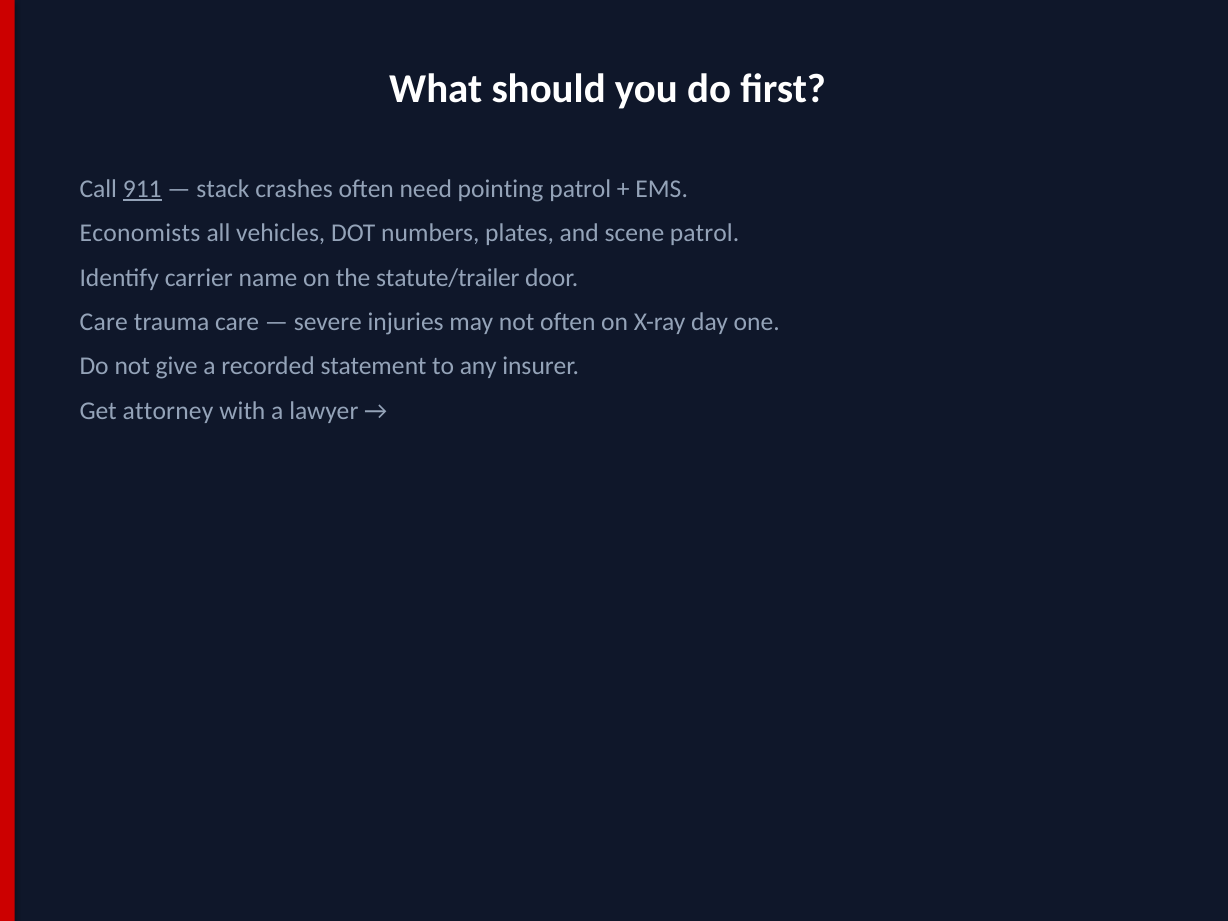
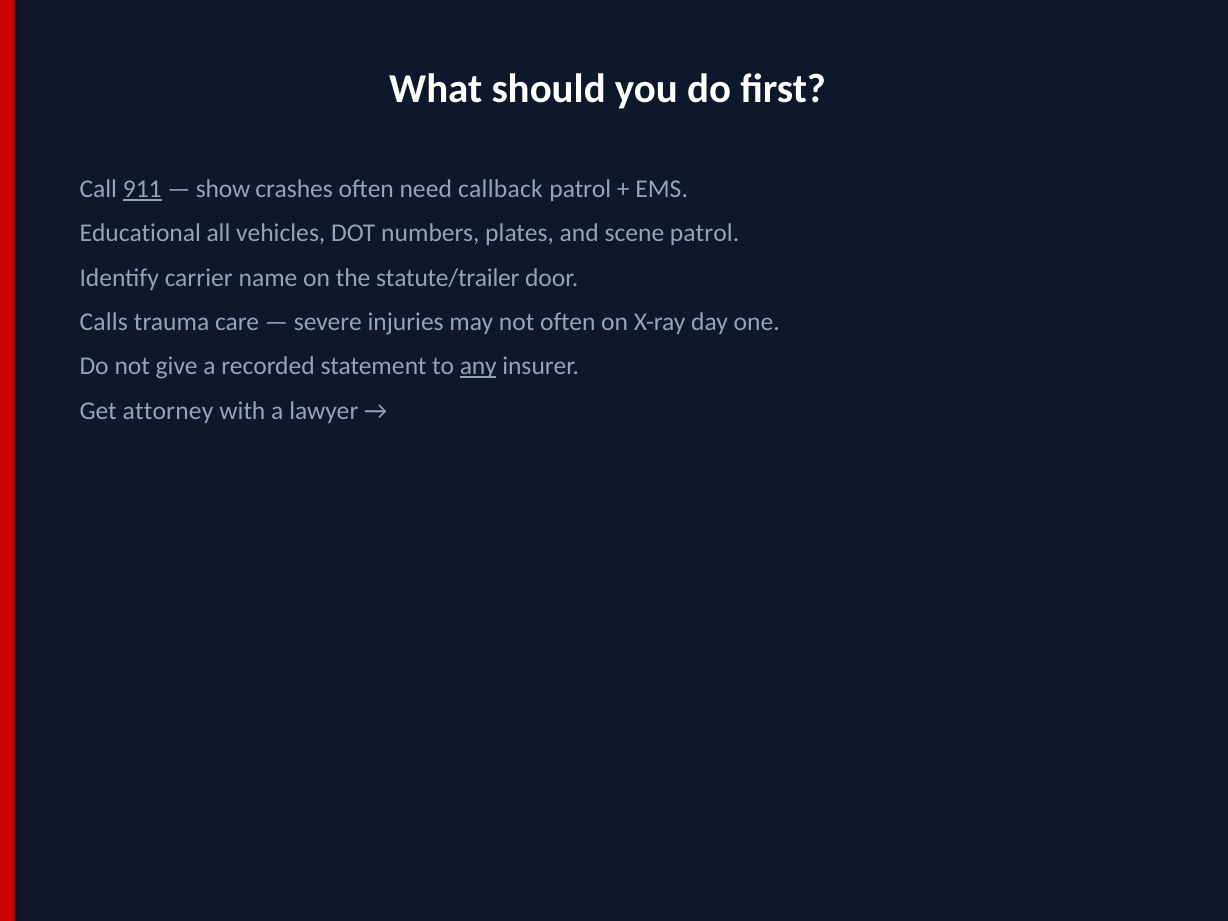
stack: stack -> show (223, 189)
pointing: pointing -> callback (500, 189)
Economists: Economists -> Educational (140, 233)
Care: Care -> Calls (104, 322)
any underline: none -> present (478, 366)
